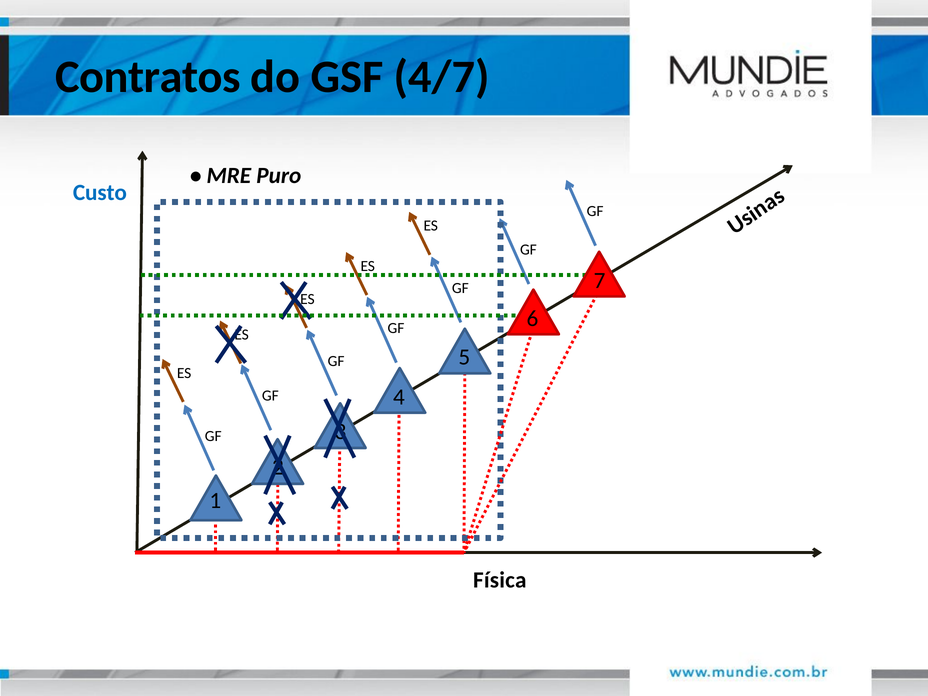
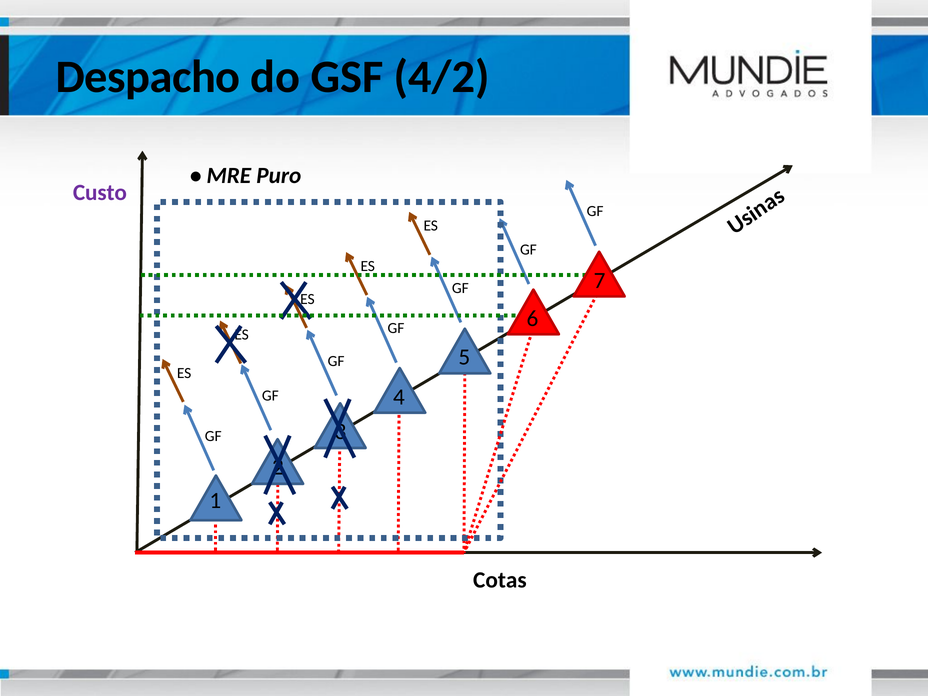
Contratos: Contratos -> Despacho (148, 77)
4/7: 4/7 -> 4/2 (442, 77)
Custo colour: blue -> purple (100, 193)
Física: Física -> Cotas (500, 580)
